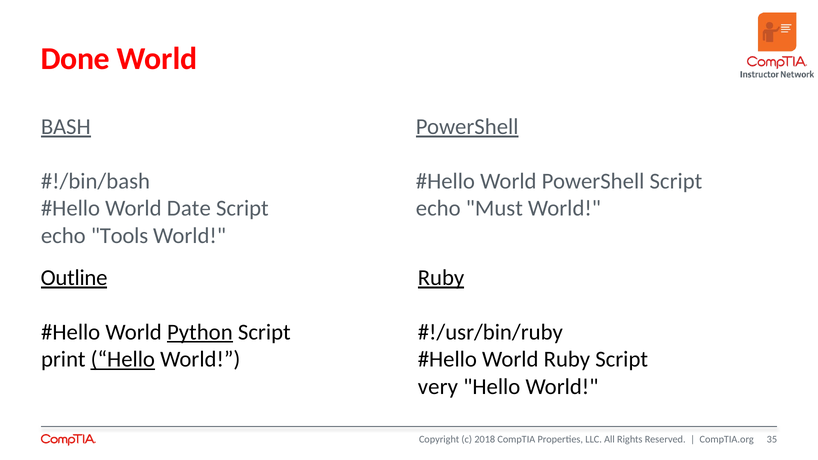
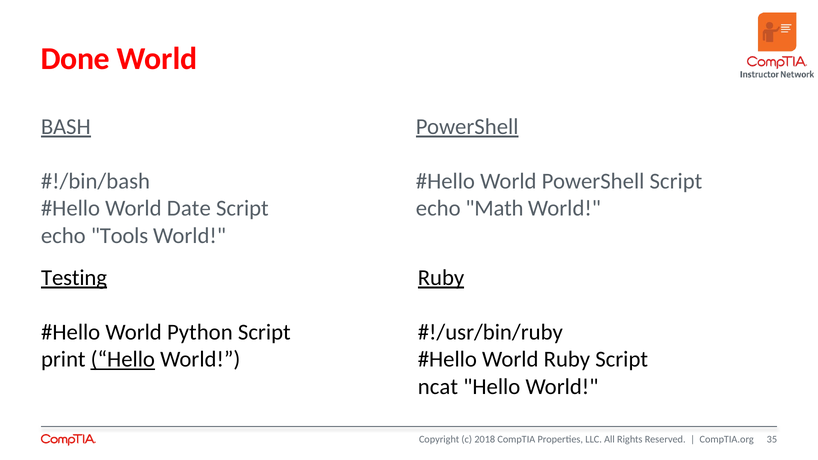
Must: Must -> Math (494, 209)
Outline: Outline -> Testing (74, 278)
Python underline: present -> none (200, 332)
very: very -> ncat (438, 387)
